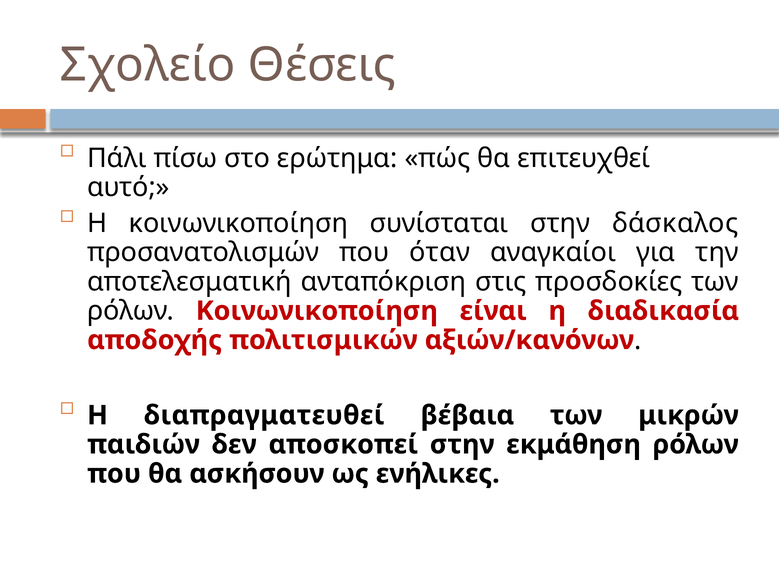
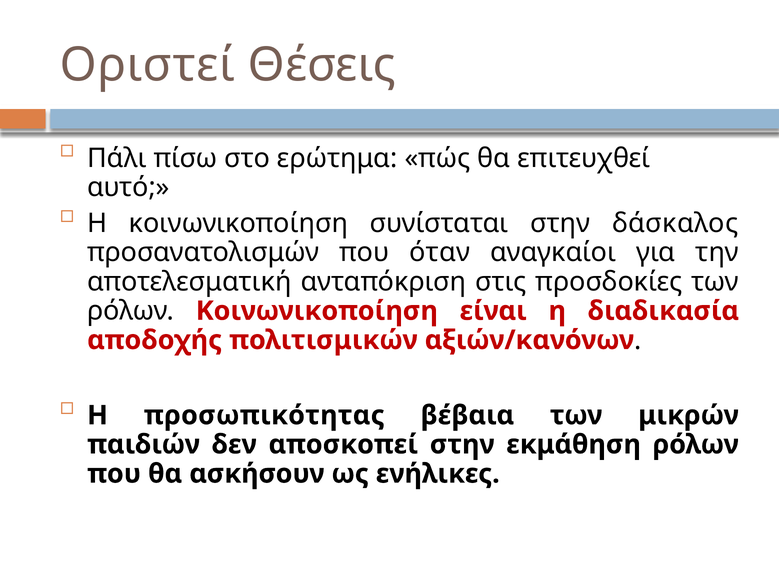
Σχολείο: Σχολείο -> Οριστεί (147, 65)
διαπραγματευθεί: διαπραγματευθεί -> προσωπικότητας (264, 416)
